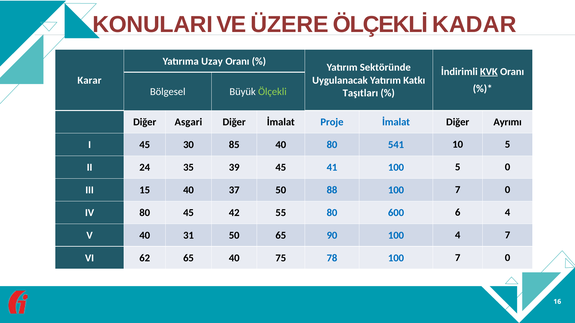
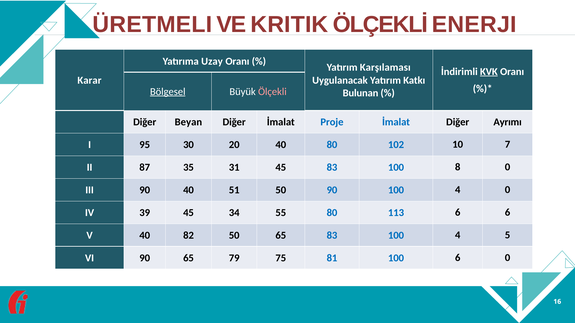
KONULARI: KONULARI -> ÜRETMELI (152, 25)
ÜZERE: ÜZERE -> KRITIK (289, 25)
KADAR: KADAR -> ENERJI (474, 25)
Sektöründe: Sektöründe -> Karşılaması (385, 68)
Bölgesel underline: none -> present (168, 92)
Ölçekli colour: light green -> pink (272, 92)
Taşıtları: Taşıtları -> Bulunan (361, 93)
Asgari: Asgari -> Beyan (188, 122)
I 45: 45 -> 95 (145, 145)
85: 85 -> 20 (234, 145)
541: 541 -> 102 (396, 145)
10 5: 5 -> 7 (508, 145)
24: 24 -> 87 (145, 167)
39: 39 -> 31 (234, 167)
45 41: 41 -> 83 (332, 167)
100 5: 5 -> 8 (458, 167)
III 15: 15 -> 90 (145, 190)
37: 37 -> 51 (234, 190)
50 88: 88 -> 90 (332, 190)
7: 7 -> 4 (458, 190)
IV 80: 80 -> 39 (145, 213)
42: 42 -> 34 (234, 213)
600: 600 -> 113 (396, 213)
6 4: 4 -> 6 (508, 213)
31: 31 -> 82 (189, 235)
65 90: 90 -> 83 (332, 235)
4 7: 7 -> 5 (508, 235)
VI 62: 62 -> 90 (145, 258)
65 40: 40 -> 79 (234, 258)
78: 78 -> 81 (332, 258)
7: 7 -> 6 (458, 258)
